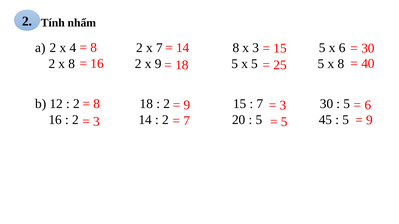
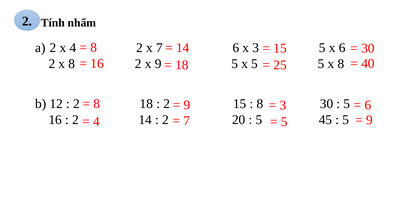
7 8: 8 -> 6 (236, 48)
7: 7 -> 8 (260, 104)
3: 3 -> 4 (97, 122)
